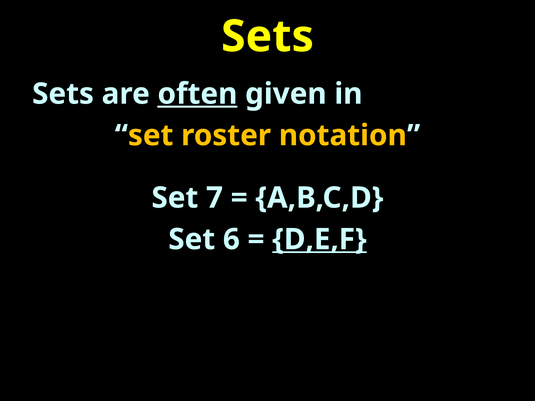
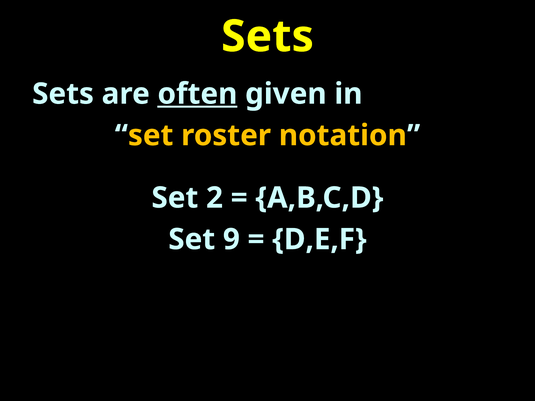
7: 7 -> 2 (215, 198)
6: 6 -> 9 (231, 240)
D,E,F underline: present -> none (319, 240)
